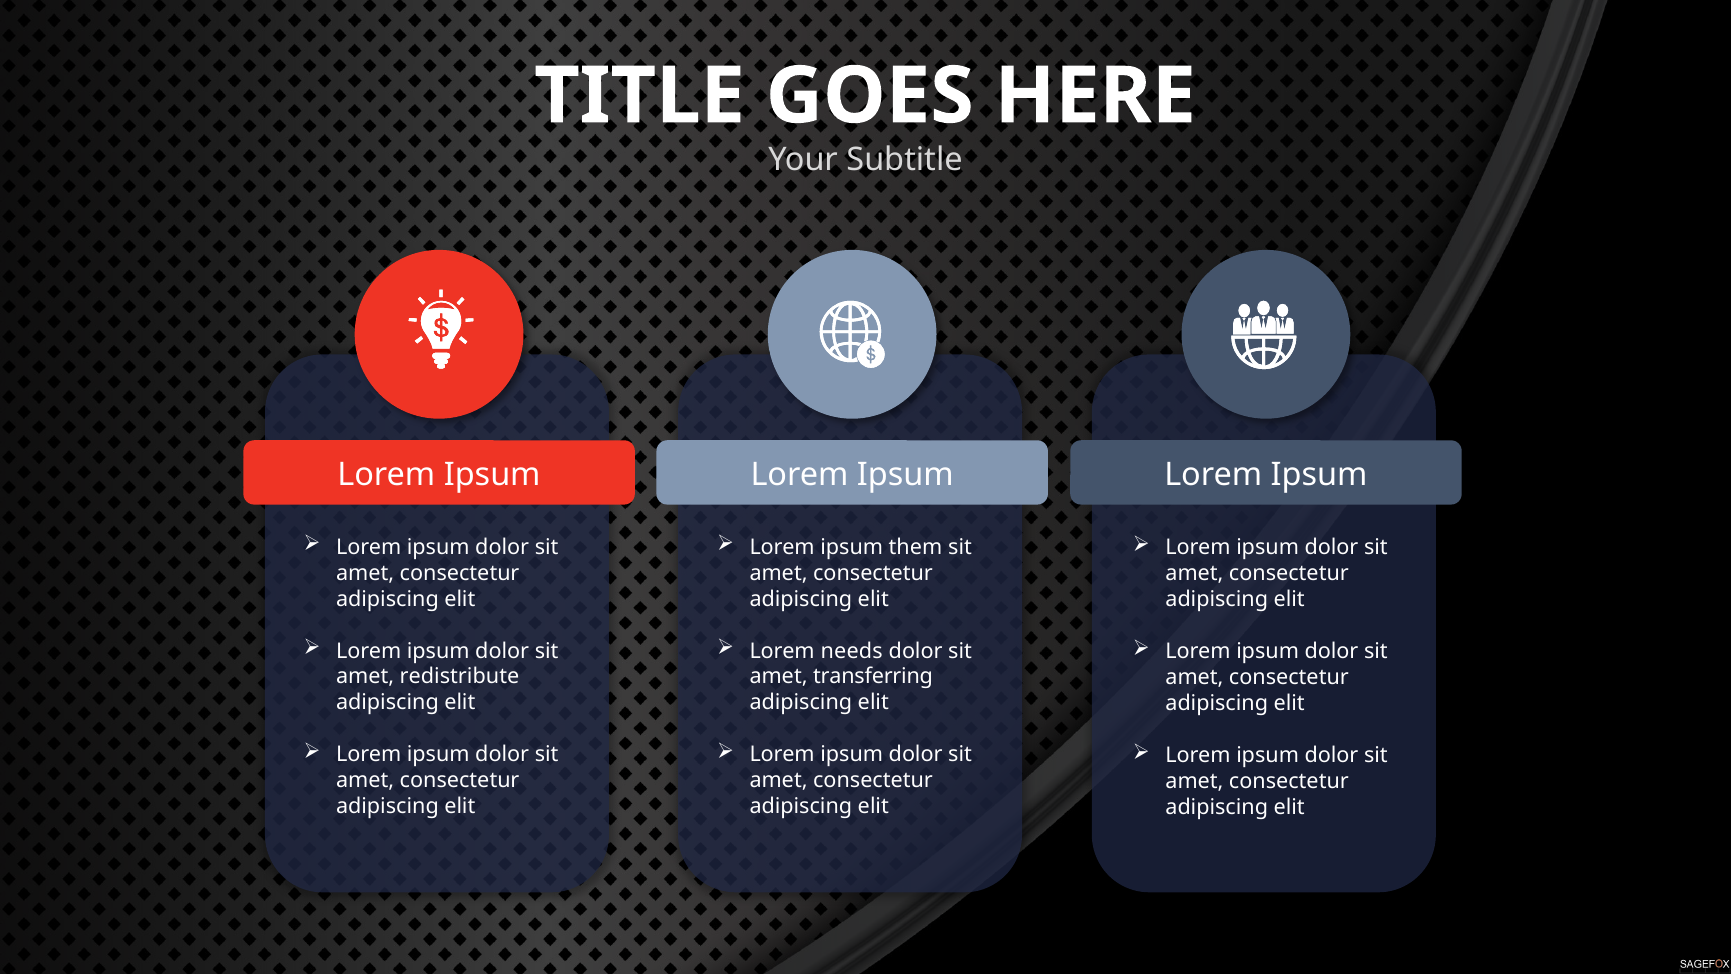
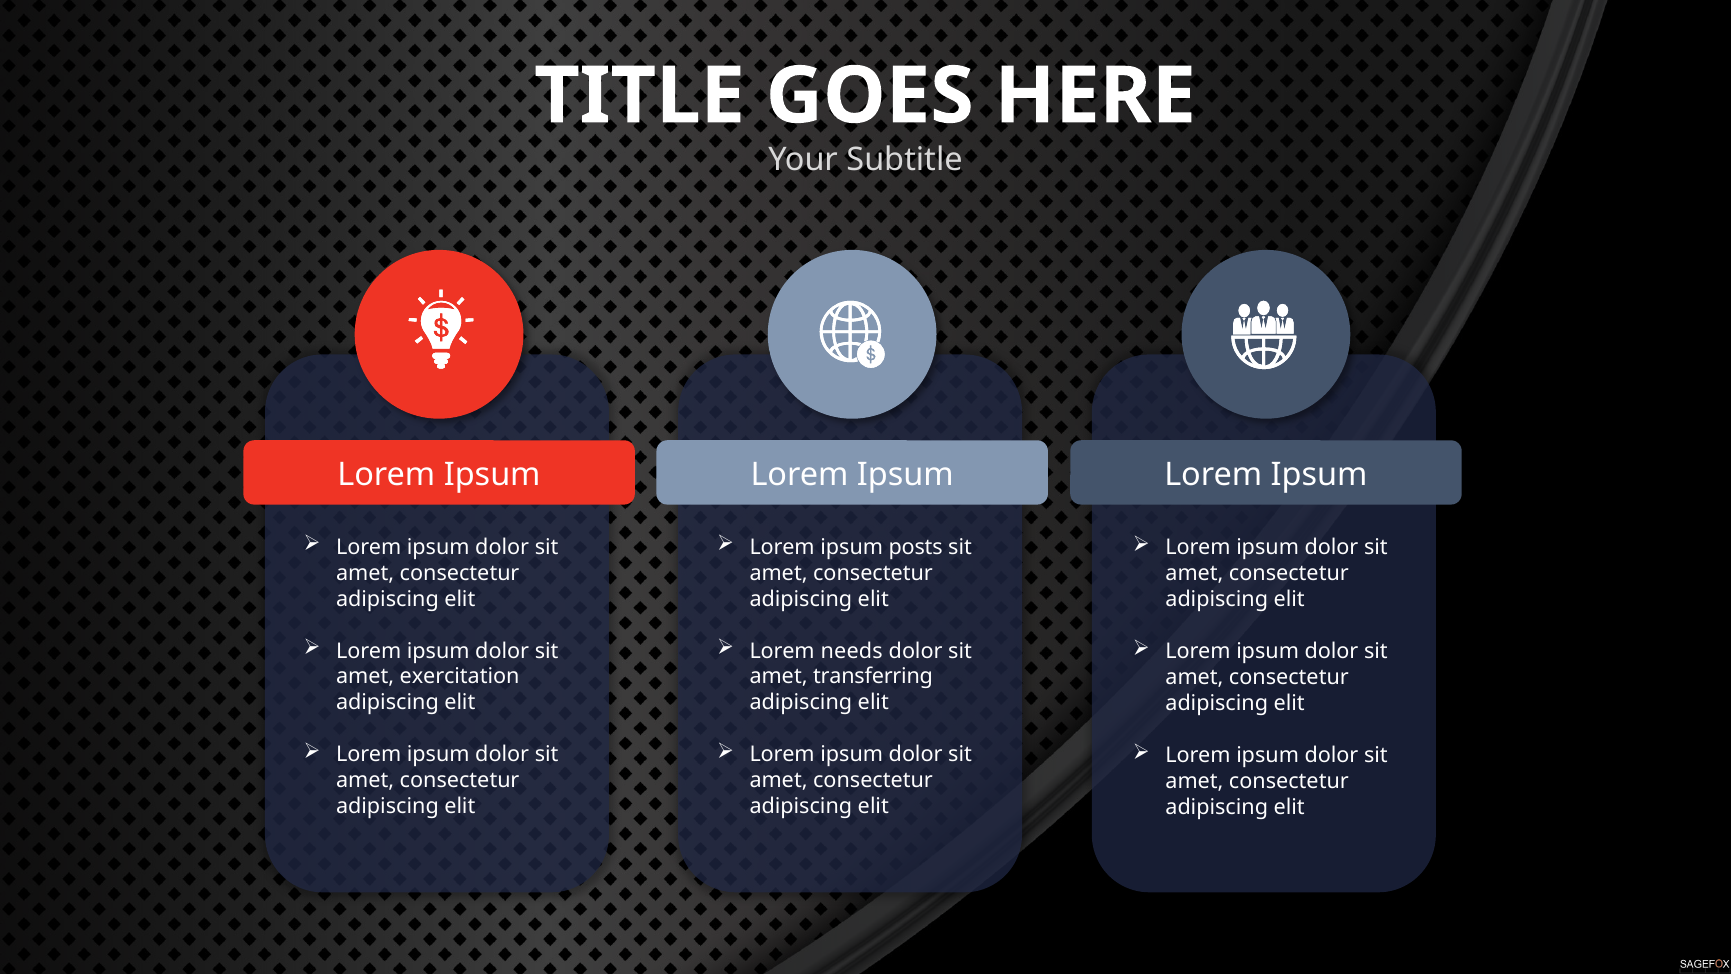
them: them -> posts (916, 547)
redistribute: redistribute -> exercitation (460, 677)
